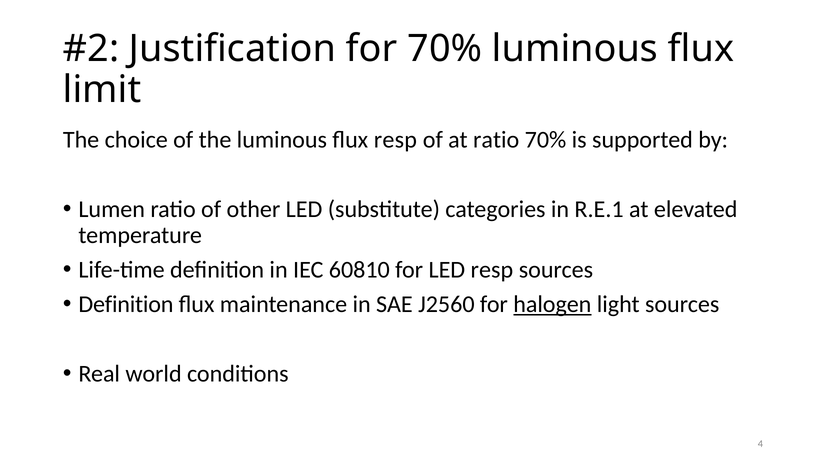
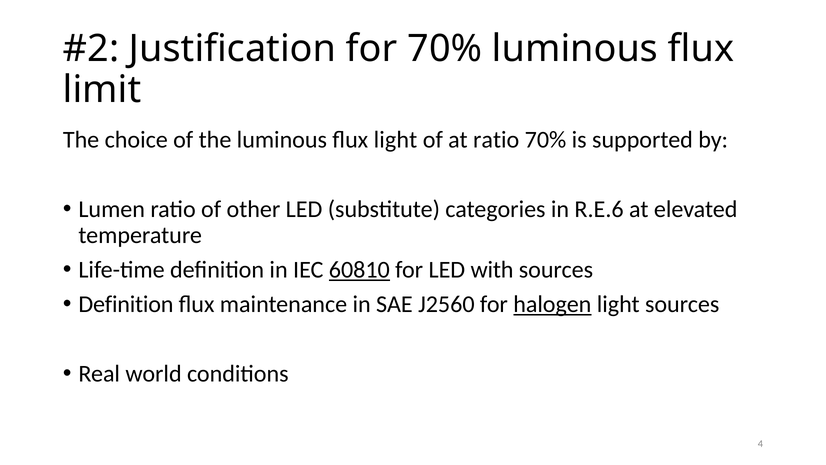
flux resp: resp -> light (395, 140)
R.E.1: R.E.1 -> R.E.6 (599, 209)
60810 underline: none -> present (359, 270)
LED resp: resp -> with (492, 270)
